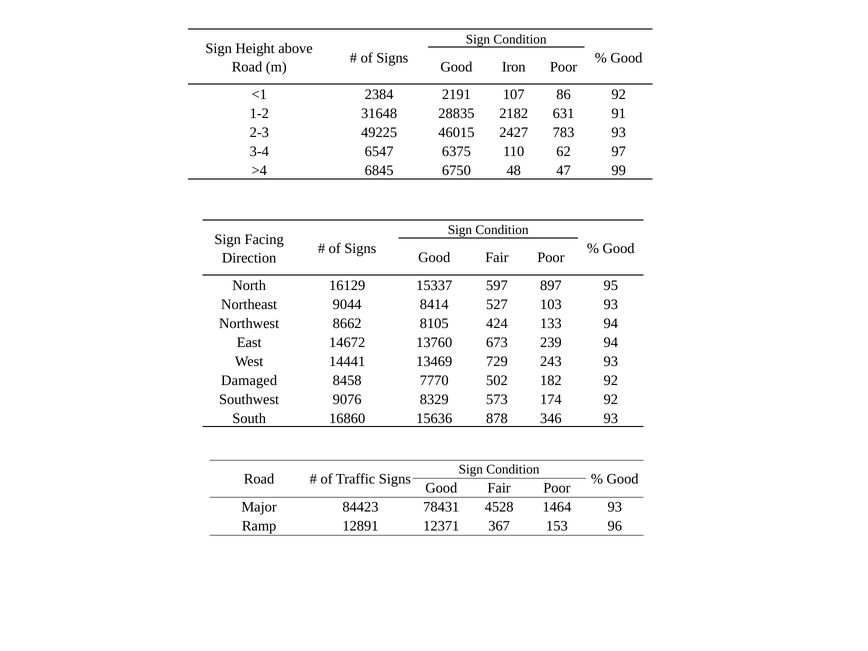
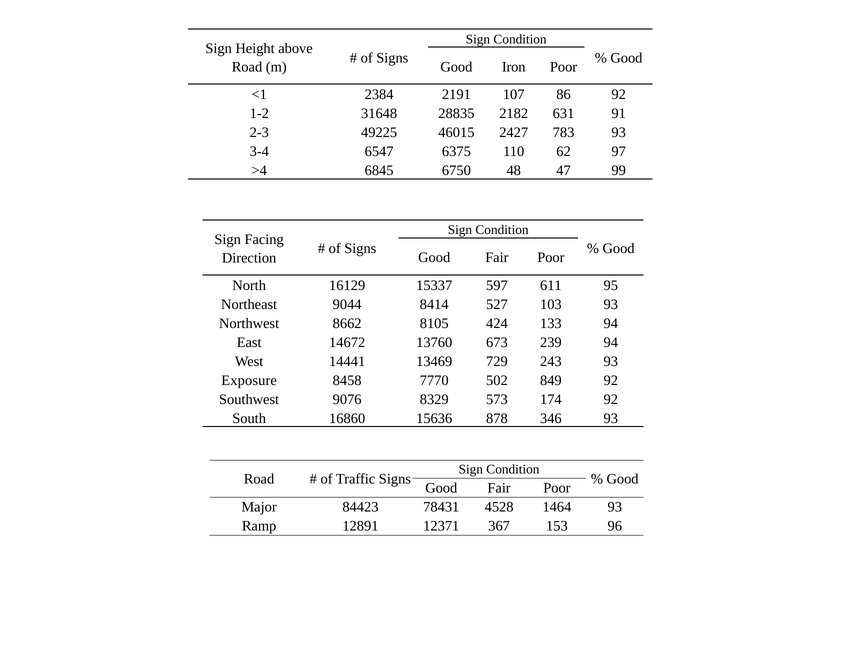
897: 897 -> 611 (551, 286)
Damaged: Damaged -> Exposure (249, 380)
182: 182 -> 849 (551, 380)
